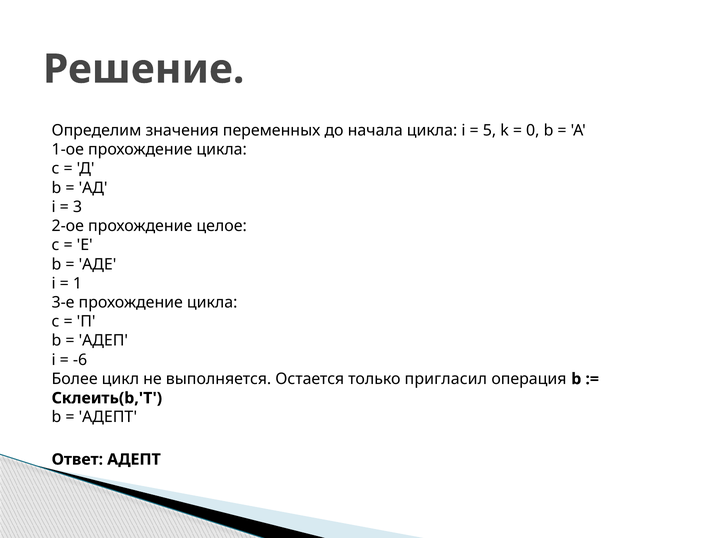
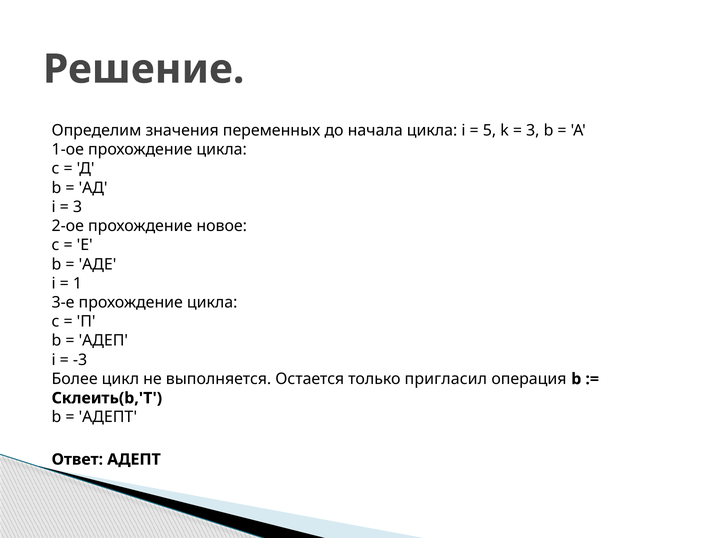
0: 0 -> 3 (533, 131)
целое: целое -> новое (222, 226)
-6: -6 -> -3 (80, 360)
